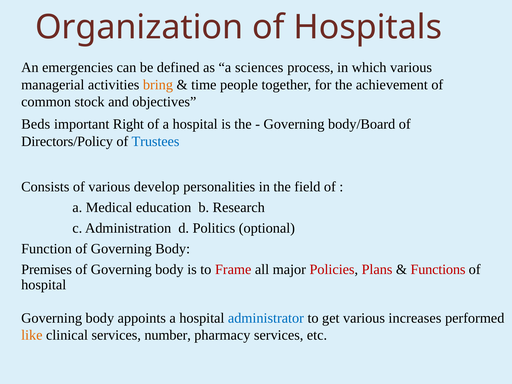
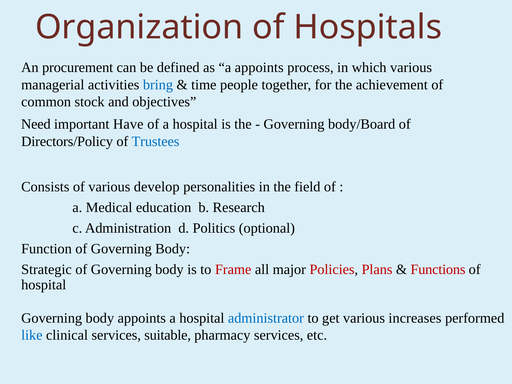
emergencies: emergencies -> procurement (78, 68)
a sciences: sciences -> appoints (259, 68)
bring colour: orange -> blue (158, 85)
Beds: Beds -> Need (36, 124)
Right: Right -> Have (128, 124)
Premises: Premises -> Strategic (46, 270)
like colour: orange -> blue (32, 335)
number: number -> suitable (168, 335)
